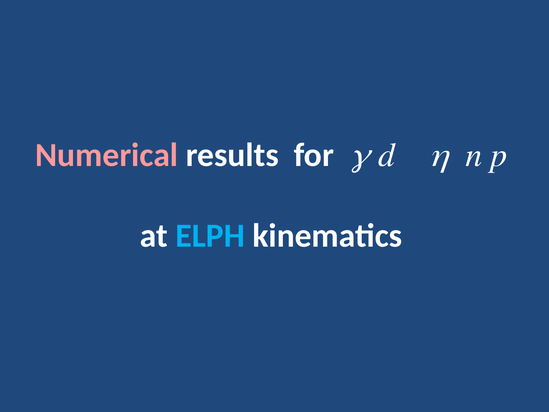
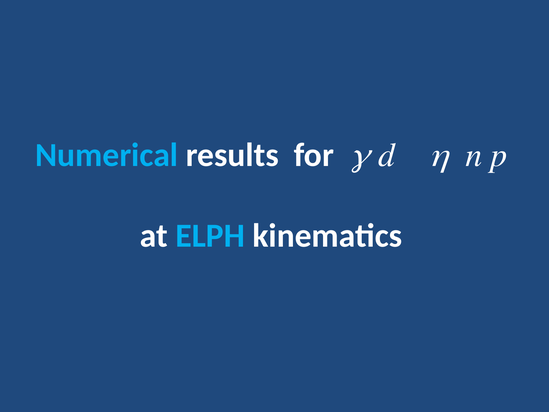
Numerical colour: pink -> light blue (107, 155)
